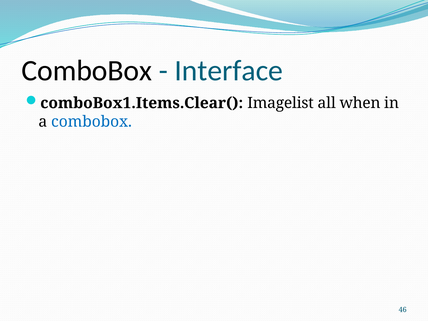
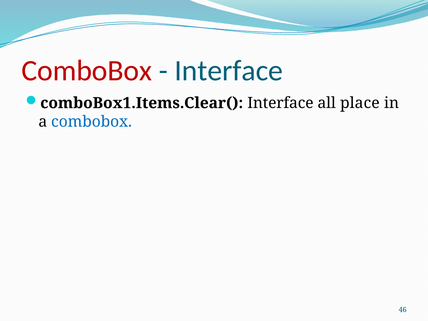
ComboBox colour: black -> red (87, 71)
comboBox1.Items.Clear( Imagelist: Imagelist -> Interface (280, 103)
when: when -> place (360, 103)
